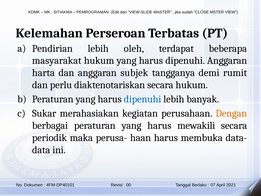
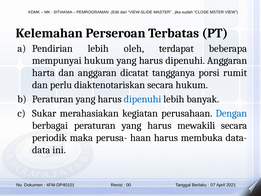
masyarakat: masyarakat -> mempunyai (57, 61)
subjek: subjek -> dicatat (134, 73)
demi: demi -> porsi (209, 73)
Dengan colour: orange -> blue (231, 113)
